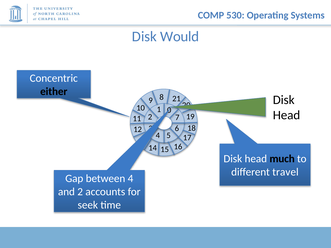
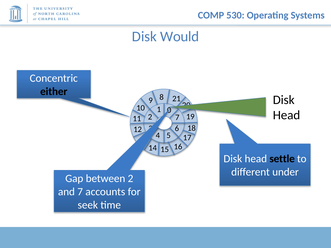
much: much -> settle (282, 159)
travel: travel -> under (286, 172)
between 4: 4 -> 2 (131, 179)
and 2: 2 -> 7 (80, 192)
